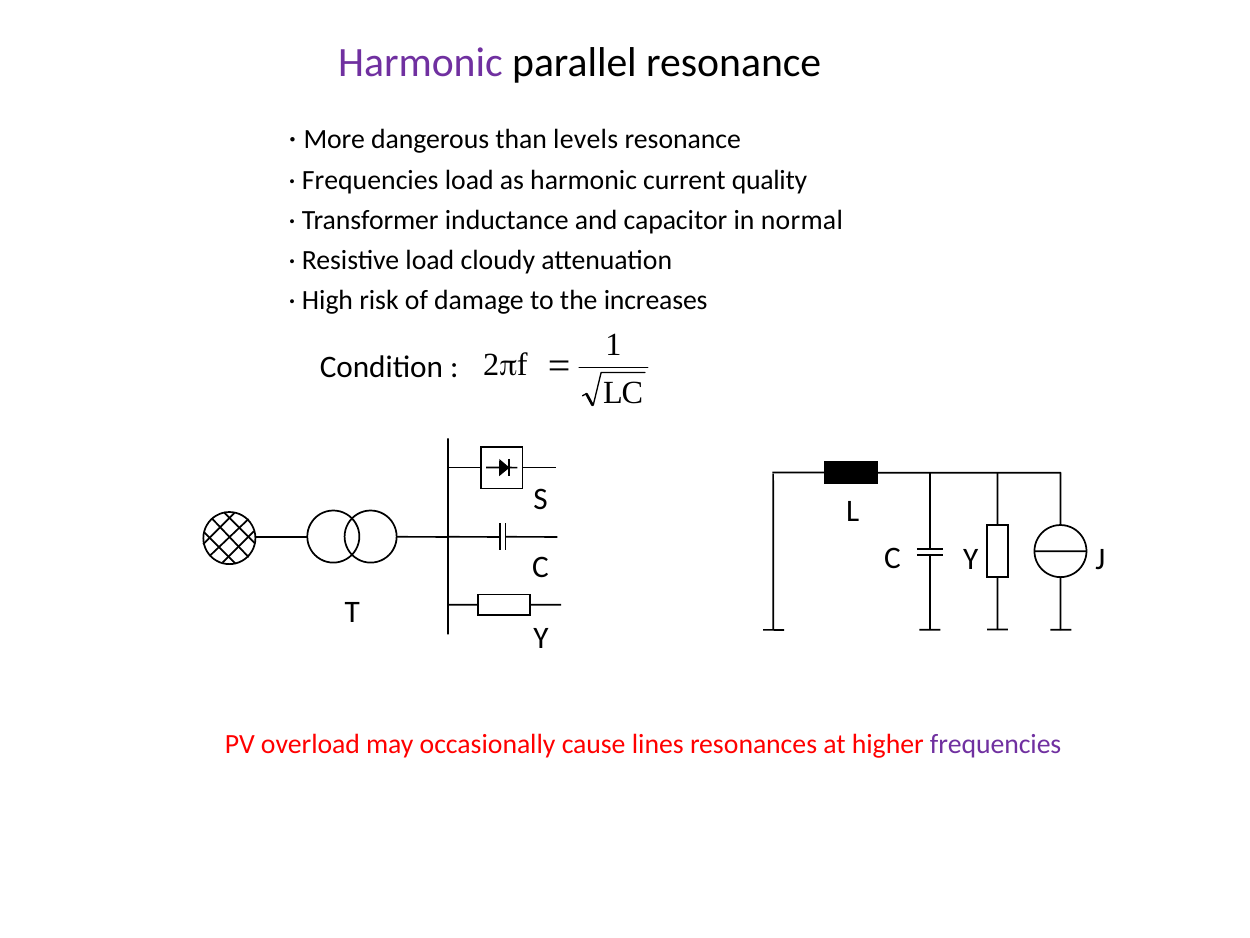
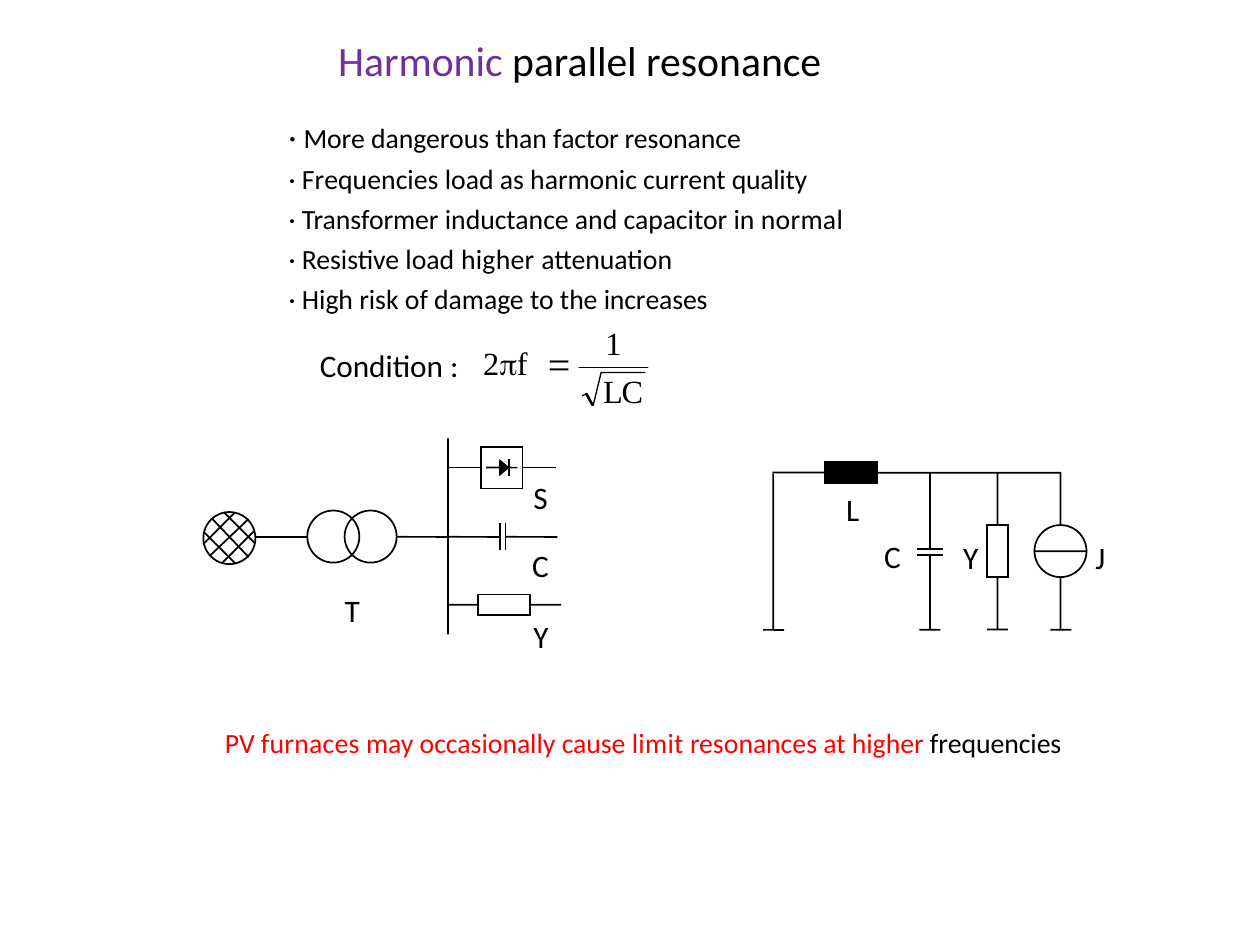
levels: levels -> factor (586, 140)
load cloudy: cloudy -> higher (498, 260)
overload: overload -> furnaces (310, 744)
lines: lines -> limit (658, 744)
frequencies colour: purple -> black (996, 744)
